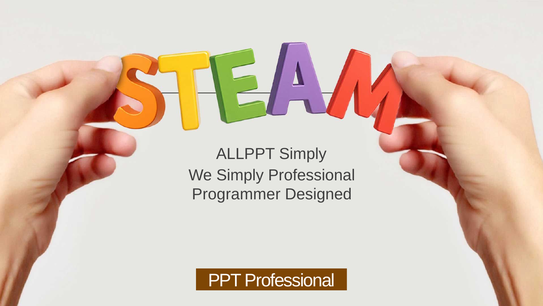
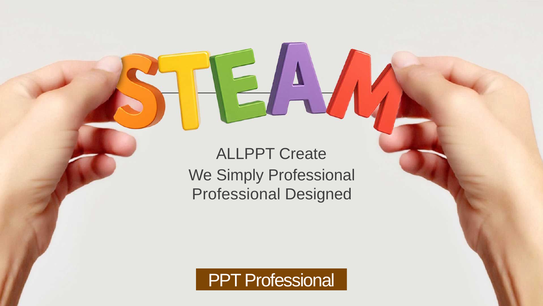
ALLPPT Simply: Simply -> Create (303, 154)
Programmer: Programmer -> Professional (236, 194)
